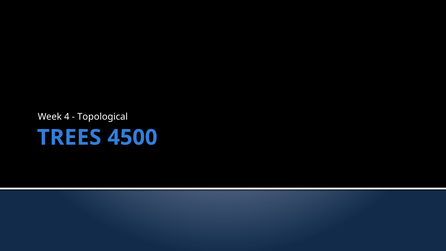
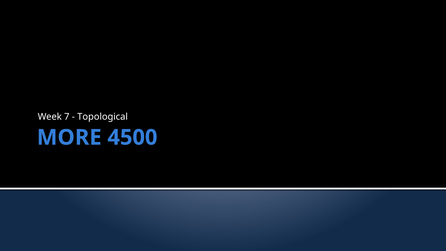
4: 4 -> 7 (67, 117)
TREES: TREES -> MORE (69, 137)
